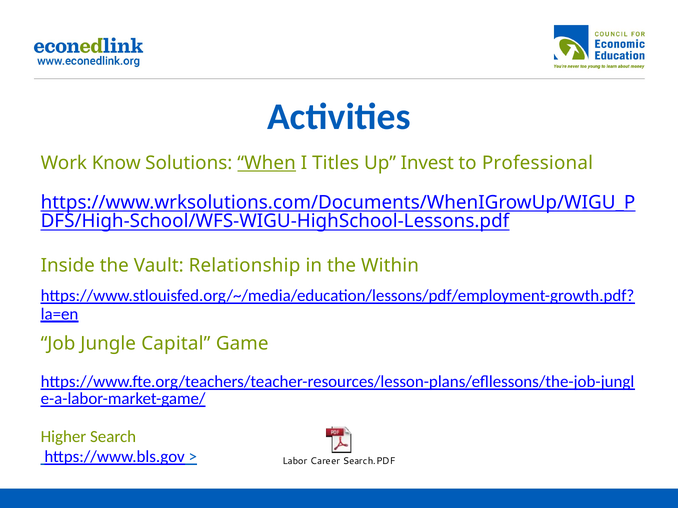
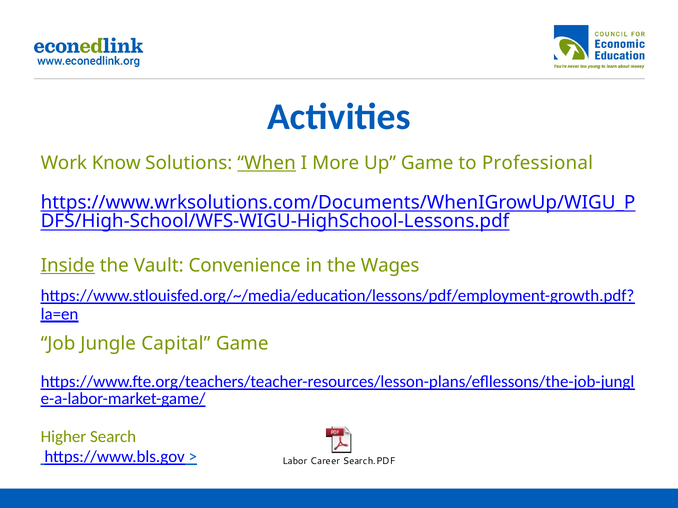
Titles: Titles -> More (336, 163)
Up Invest: Invest -> Game (427, 163)
Inside underline: none -> present (68, 266)
Relationship: Relationship -> Convenience (245, 266)
Within: Within -> Wages (390, 266)
